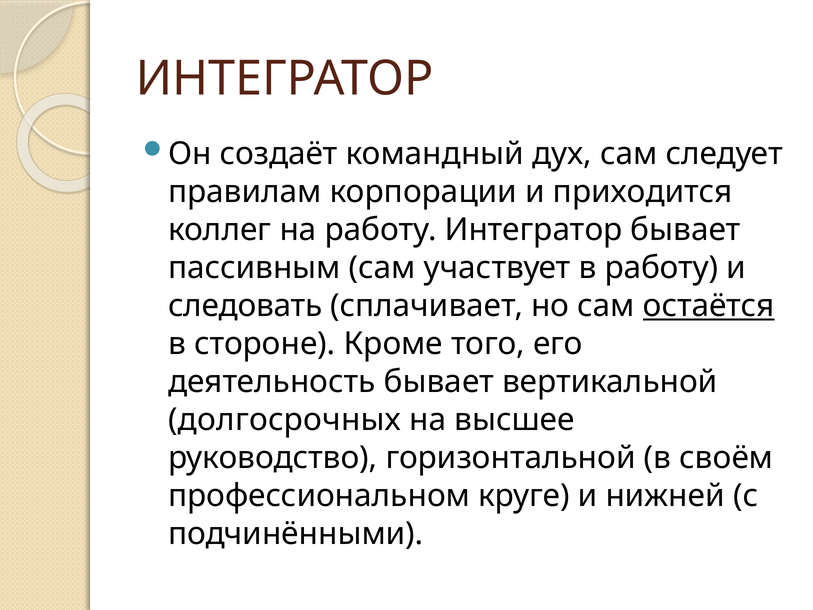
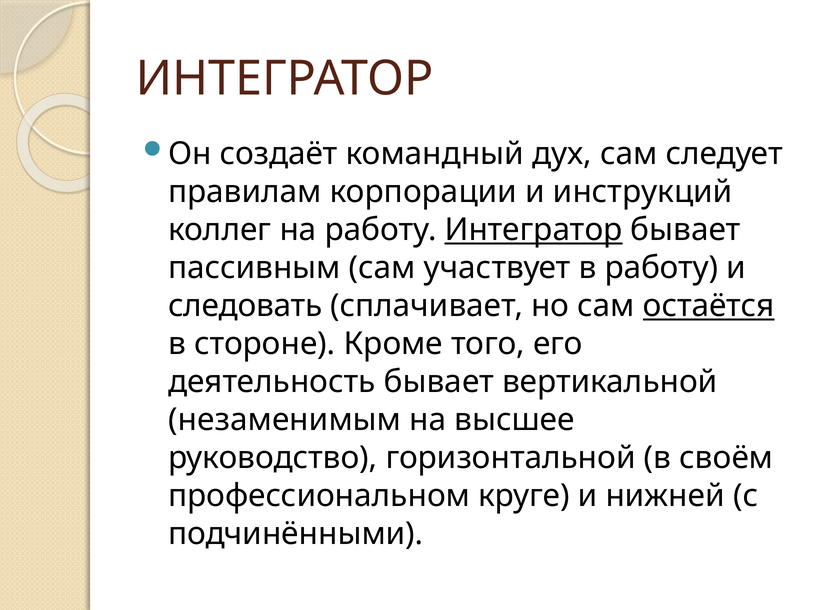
приходится: приходится -> инструкций (643, 192)
Интегратор underline: none -> present (534, 230)
долгосрочных: долгосрочных -> незаменимым (285, 420)
